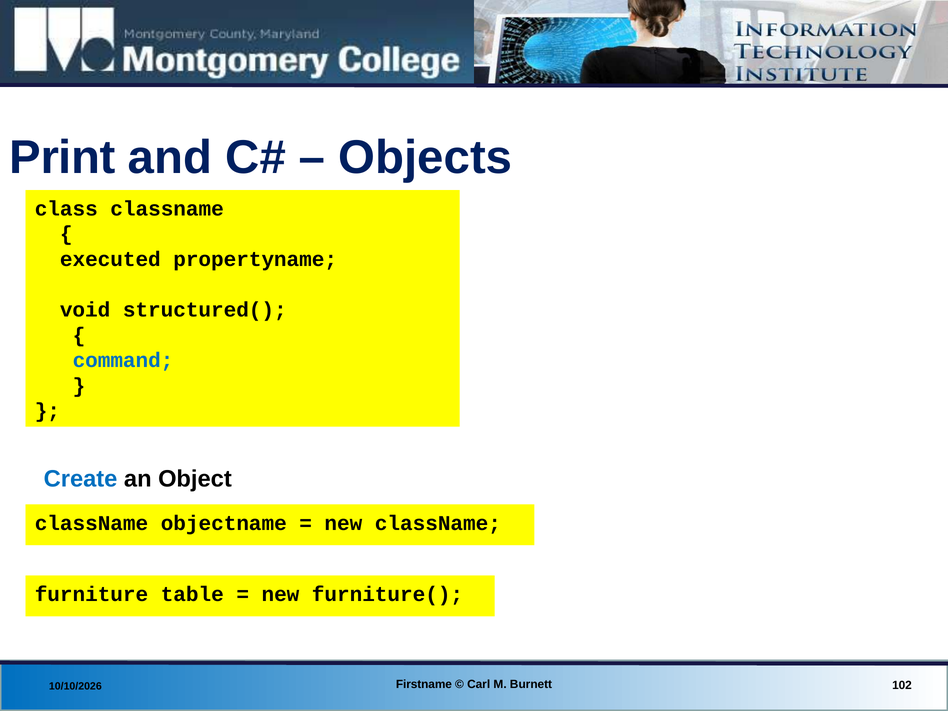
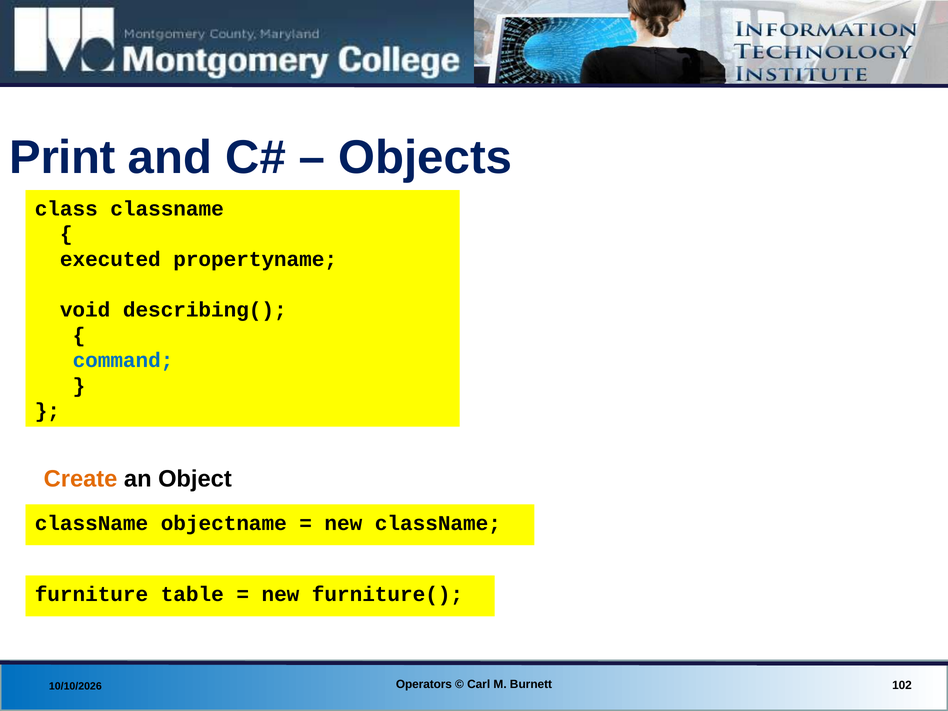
structured(: structured( -> describing( (205, 310)
Create colour: blue -> orange (81, 479)
Firstname: Firstname -> Operators (424, 684)
